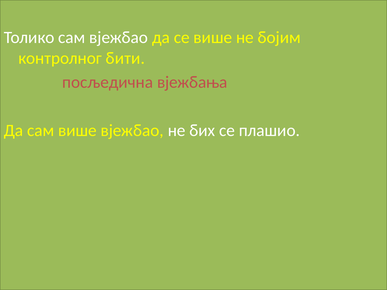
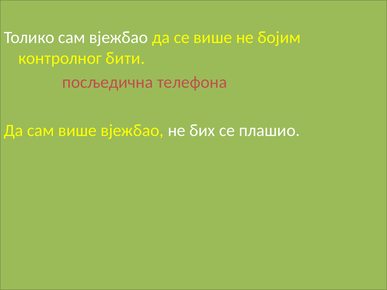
вјежбања: вјежбања -> телефона (192, 82)
